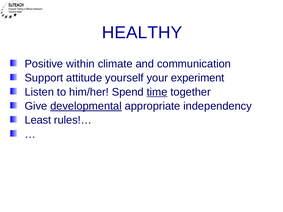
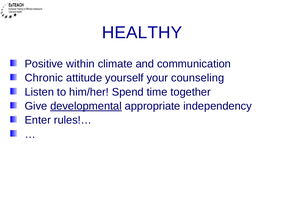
Support: Support -> Chronic (44, 78)
experiment: experiment -> counseling (198, 78)
time underline: present -> none (157, 92)
Least: Least -> Enter (38, 120)
